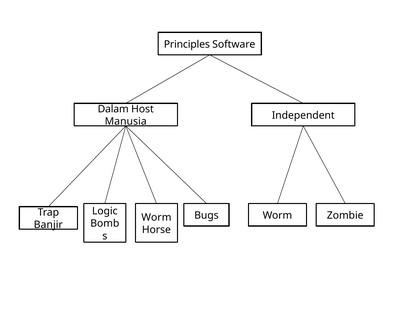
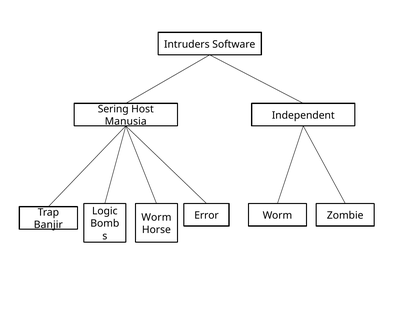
Principles: Principles -> Intruders (187, 44)
Dalam: Dalam -> Sering (113, 109)
Bugs: Bugs -> Error (207, 215)
